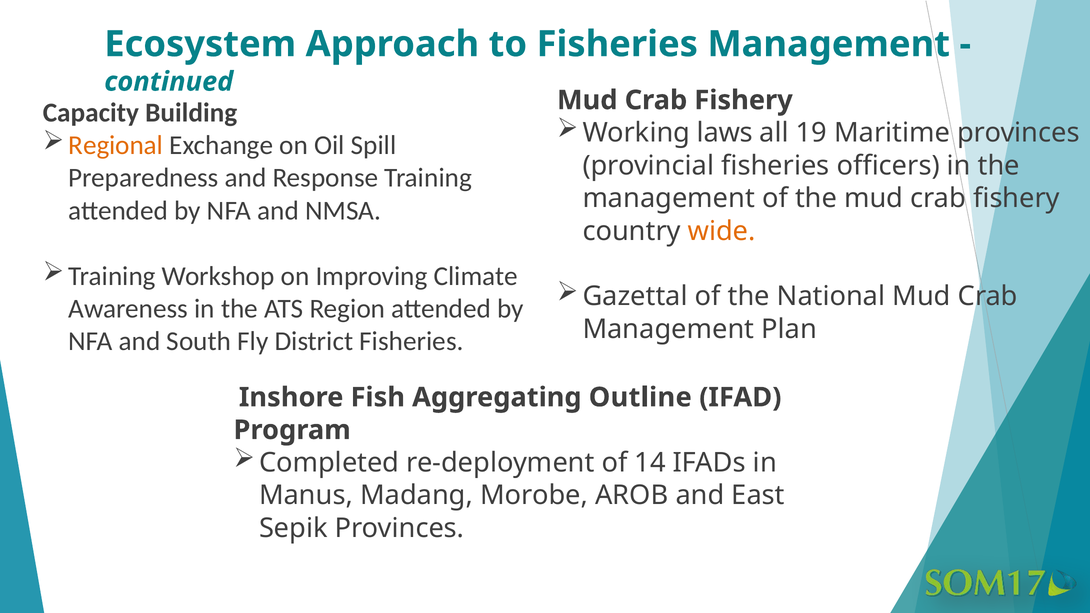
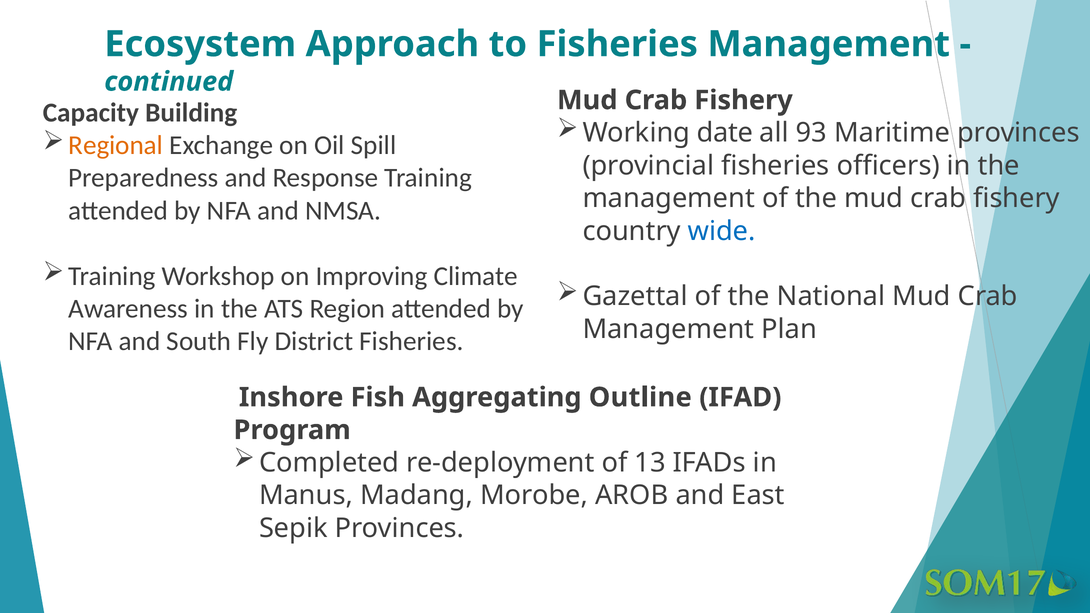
laws: laws -> date (725, 133)
19: 19 -> 93 (811, 133)
wide colour: orange -> blue (722, 231)
14: 14 -> 13 (650, 463)
